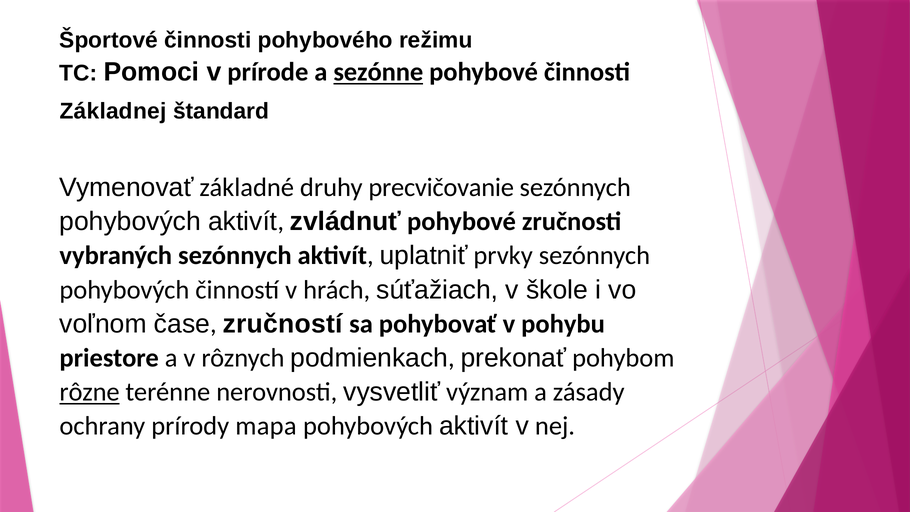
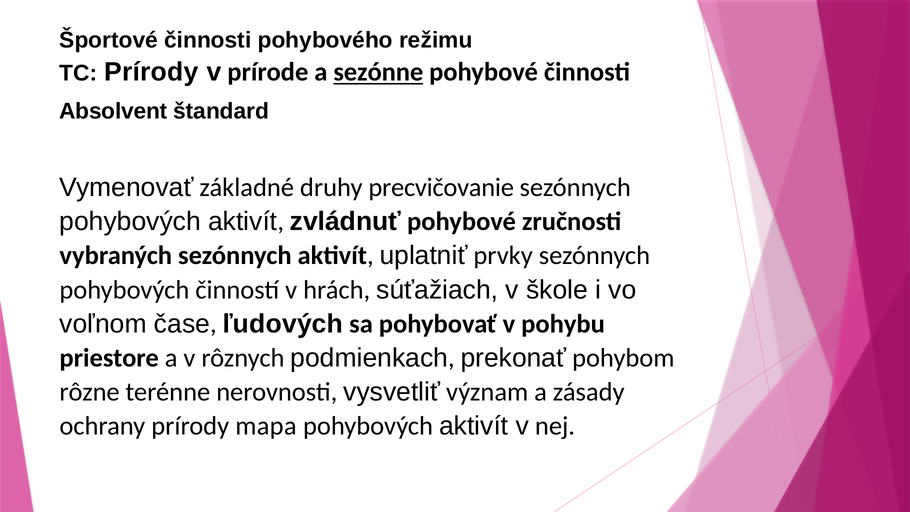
TC Pomoci: Pomoci -> Prírody (151, 72)
Základnej: Základnej -> Absolvent (113, 111)
zručností: zručností -> ľudových (283, 324)
rôzne underline: present -> none (90, 392)
